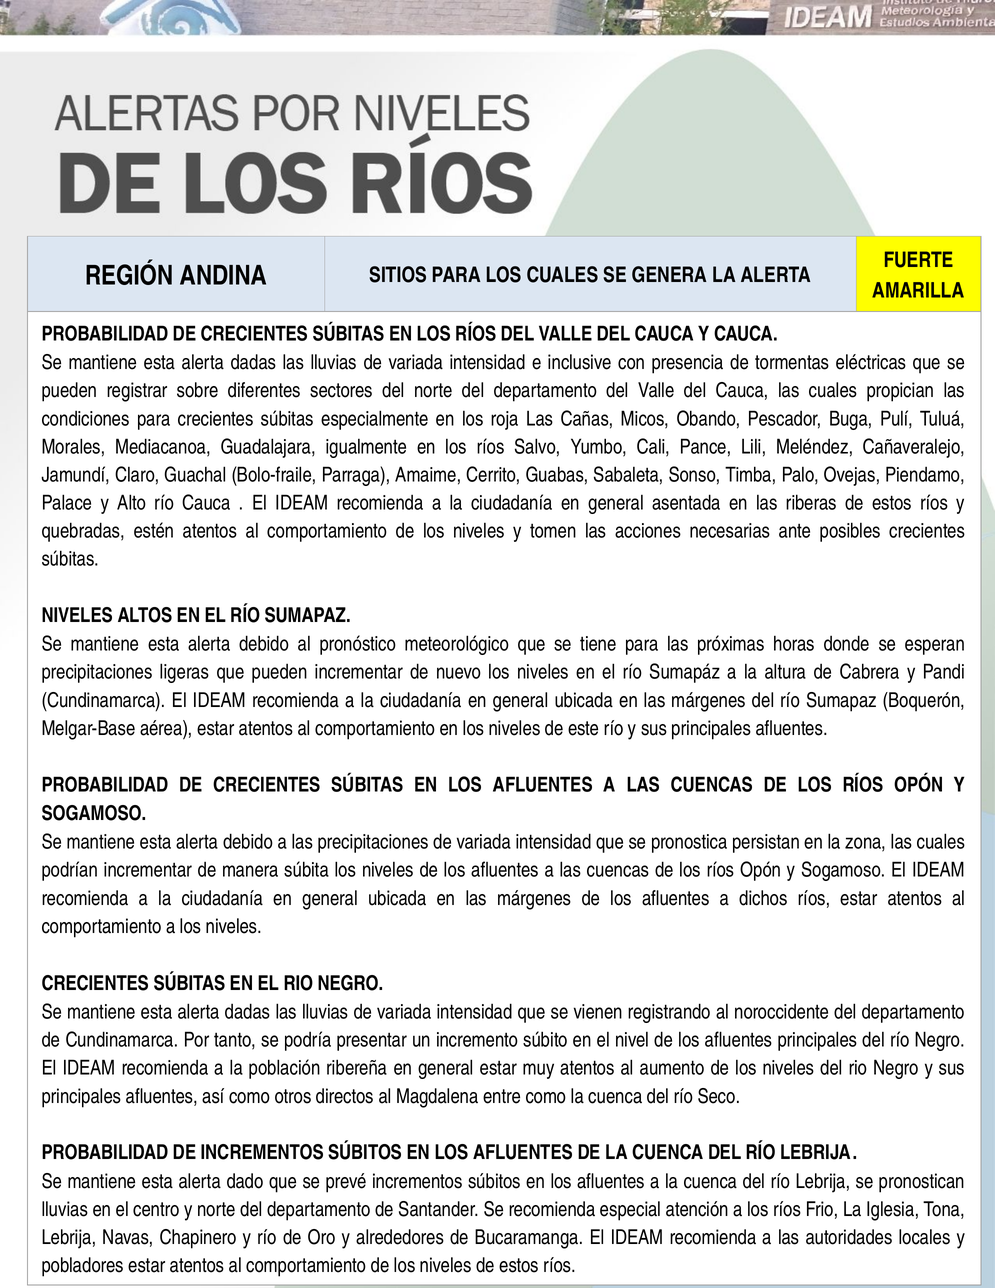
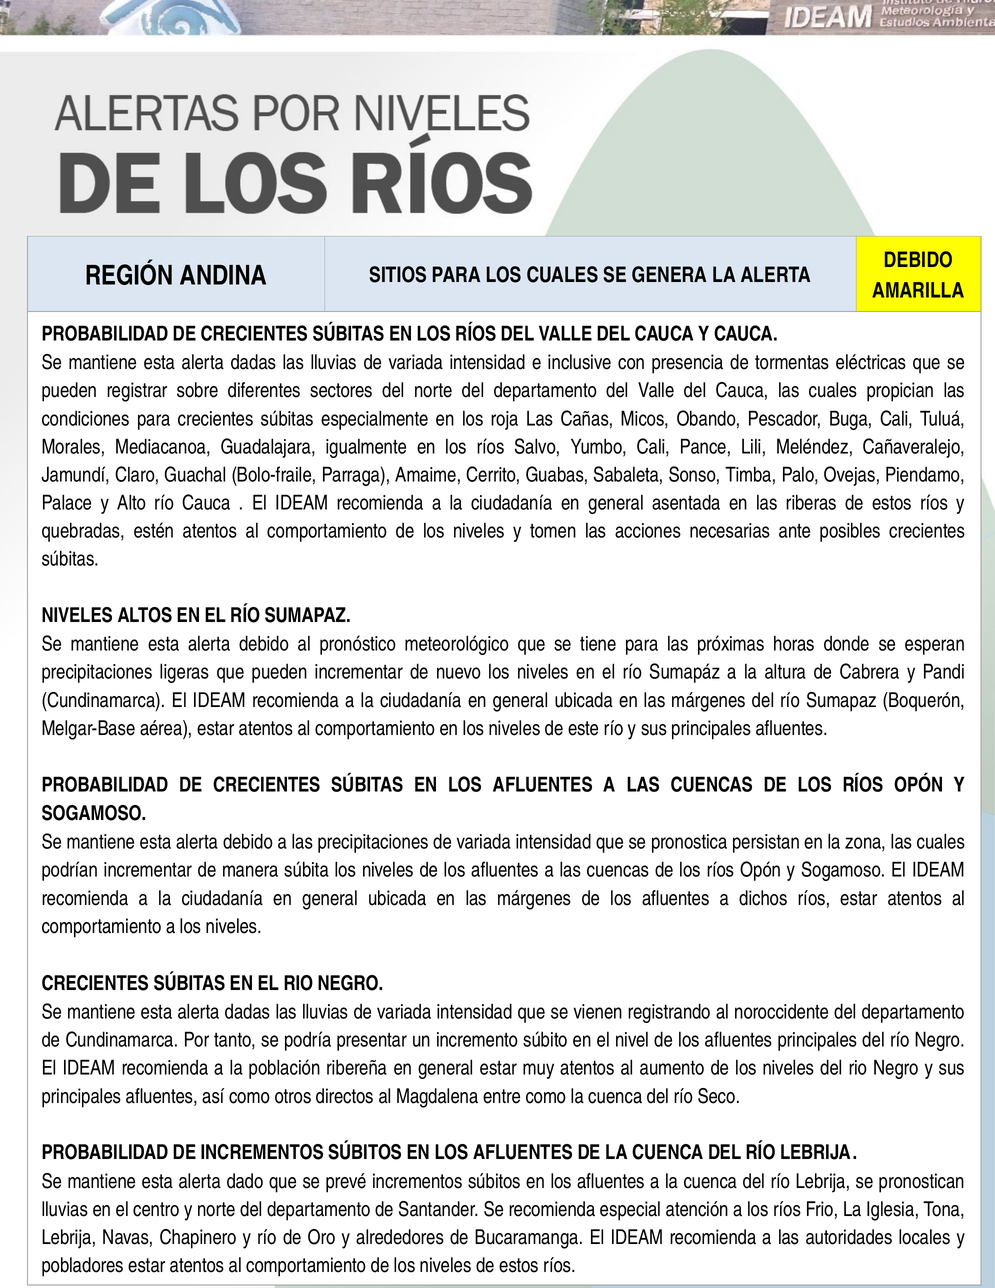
FUERTE: FUERTE -> DEBIDO (918, 260)
Buga Pulí: Pulí -> Cali (896, 419)
